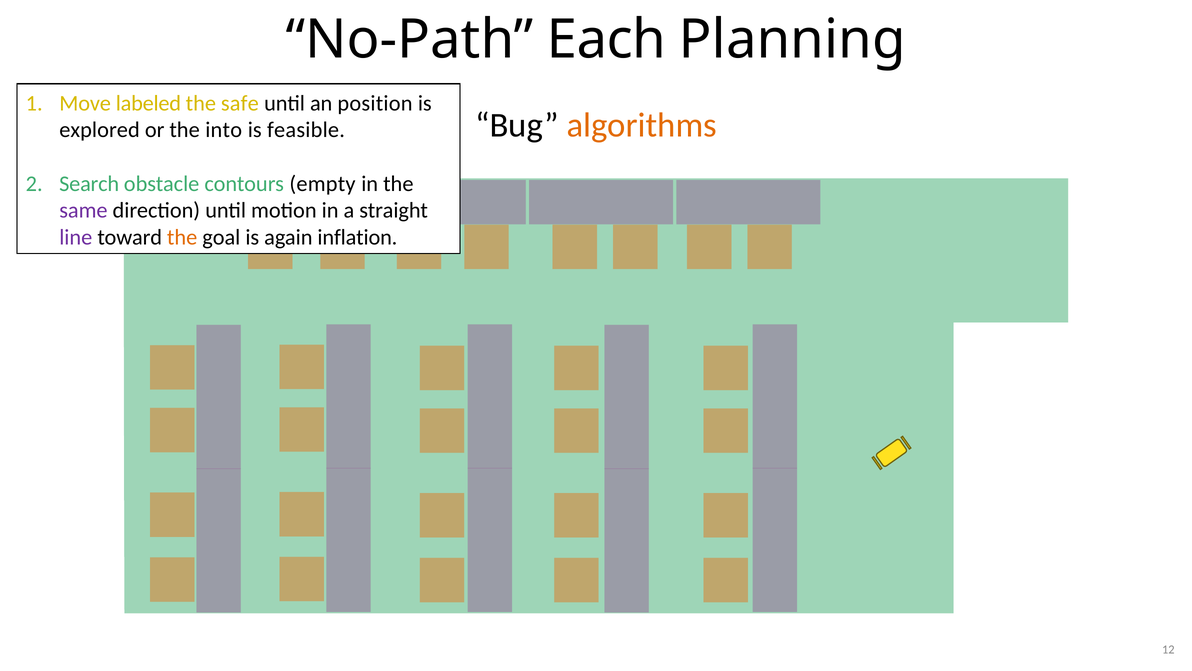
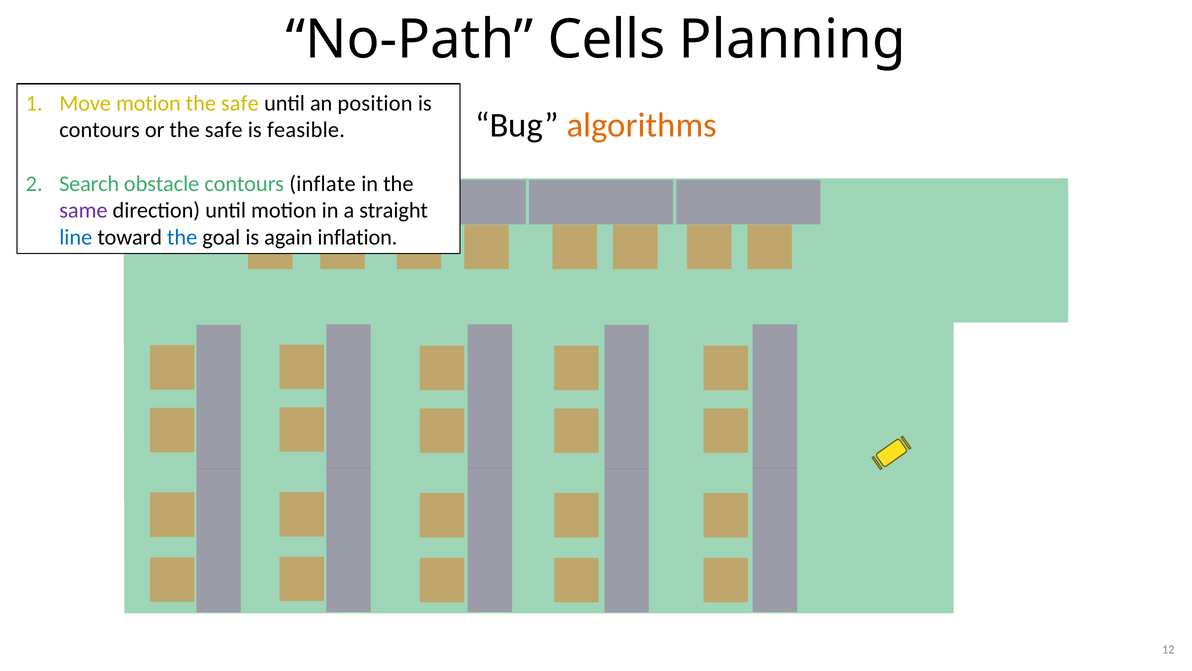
Each: Each -> Cells (606, 40)
Move labeled: labeled -> motion (148, 103)
explored: explored -> contours (100, 130)
or the into: into -> safe (224, 130)
empty: empty -> inflate (322, 184)
line colour: purple -> blue (76, 237)
the colour: orange -> blue (182, 237)
